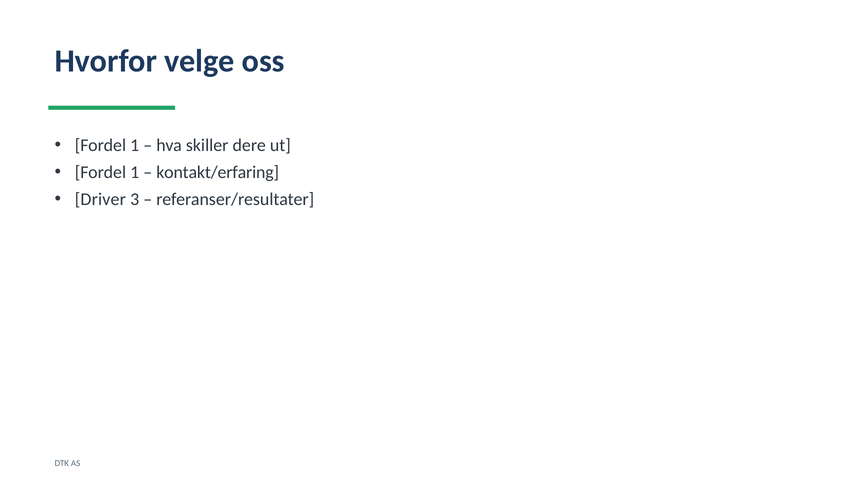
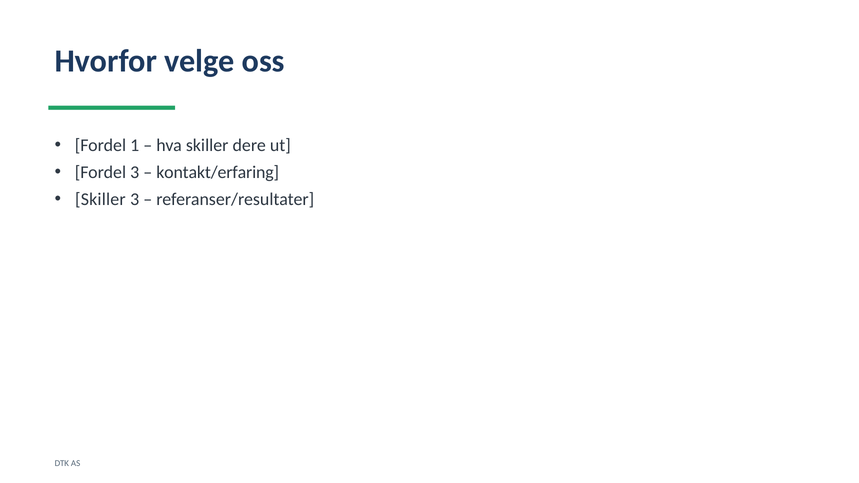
1: 1 -> 3 (135, 172)
Driver: Driver -> Skiller (100, 199)
